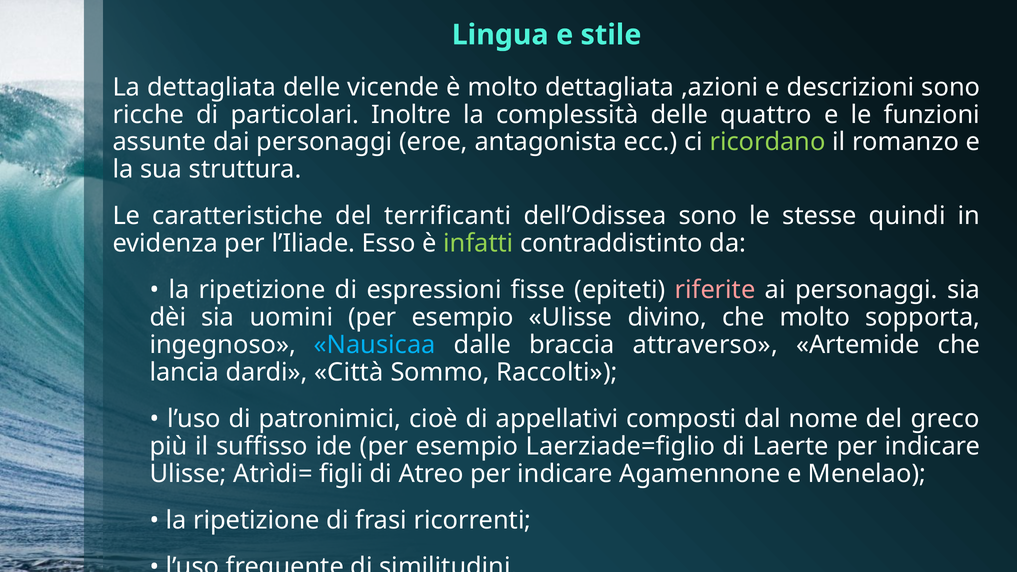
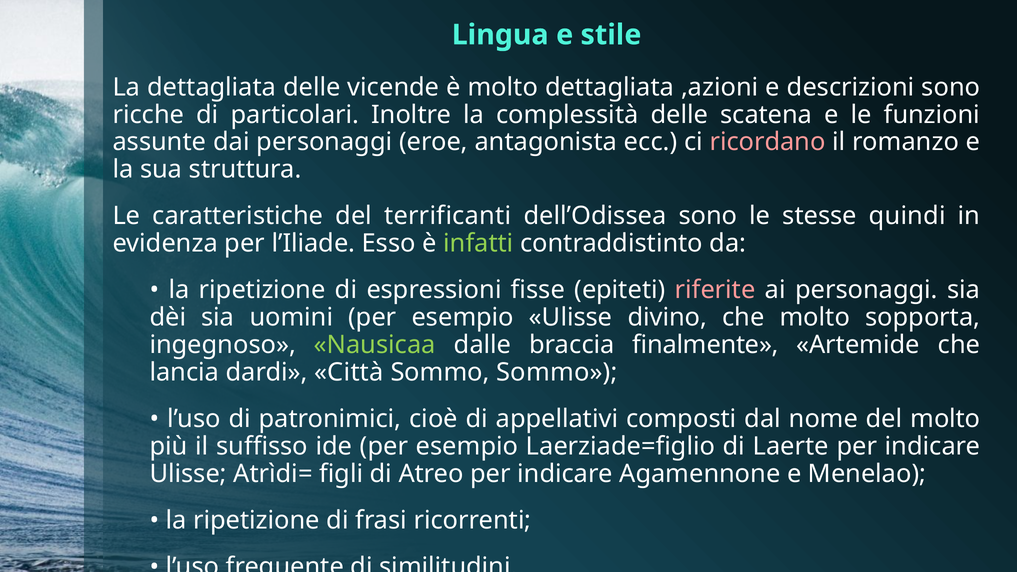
quattro: quattro -> scatena (766, 115)
ricordano colour: light green -> pink (768, 142)
Nausicaa colour: light blue -> light green (375, 345)
attraverso: attraverso -> finalmente (705, 345)
Sommo Raccolti: Raccolti -> Sommo (557, 372)
del greco: greco -> molto (945, 419)
